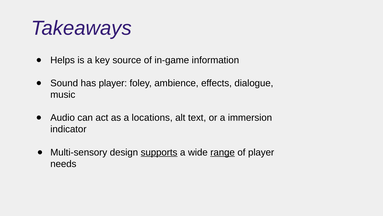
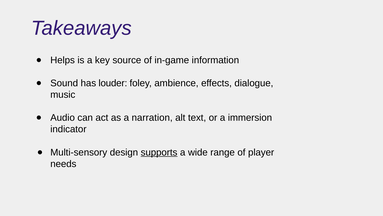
has player: player -> louder (113, 83)
locations: locations -> narration (152, 118)
range underline: present -> none (223, 152)
